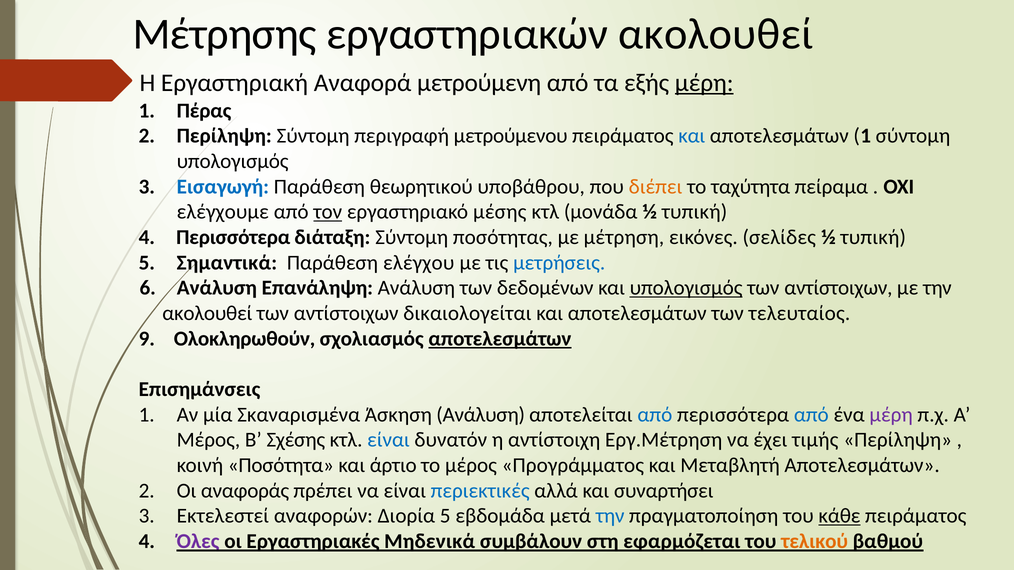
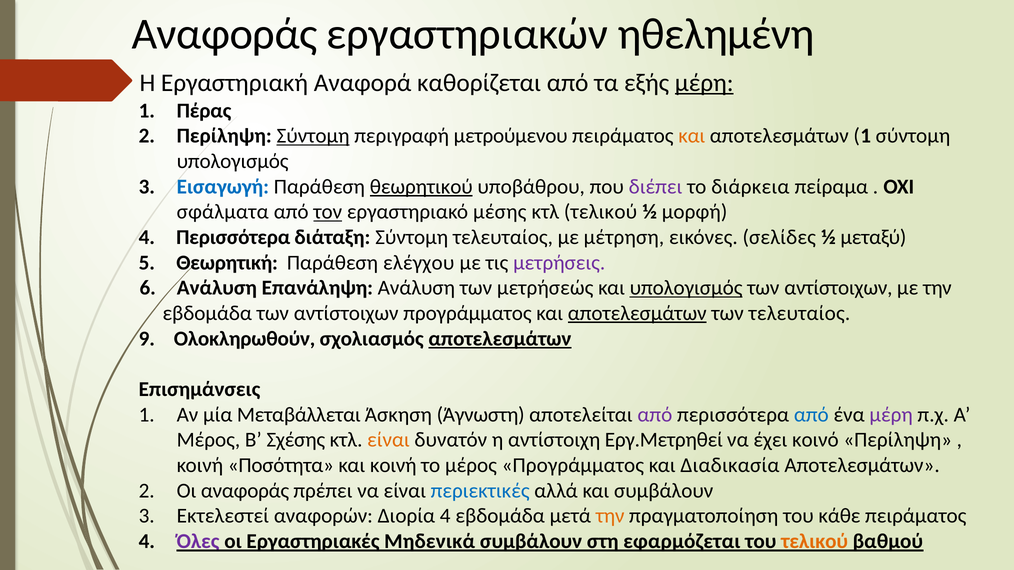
Μέτρησης: Μέτρησης -> Αναφοράς (225, 34)
εργαστηριακών ακολουθεί: ακολουθεί -> ηθελημένη (716, 34)
μετρούμενη: μετρούμενη -> καθορίζεται (479, 83)
Σύντομη underline: none -> present (313, 136)
και colour: blue -> orange (692, 136)
θεωρητικού underline: none -> present (421, 187)
διέπει colour: orange -> purple (656, 187)
ταχύτητα: ταχύτητα -> διάρκεια (750, 187)
ελέγχουμε: ελέγχουμε -> σφάλματα (223, 212)
κτλ μονάδα: μονάδα -> τελικού (601, 212)
τυπική: τυπική -> μορφή (695, 212)
Σύντομη ποσότητας: ποσότητας -> τελευταίος (503, 237)
τυπική: τυπική -> μεταξύ (873, 237)
Σημαντικά: Σημαντικά -> Θεωρητική (227, 263)
μετρήσεις colour: blue -> purple (559, 263)
δεδομένων: δεδομένων -> μετρήσεώς (545, 288)
ακολουθεί: ακολουθεί -> εβδομάδα (207, 313)
αντίστοιχων δικαιολογείται: δικαιολογείται -> προγράμματος (467, 313)
αποτελεσμάτων underline: none -> present (637, 313)
Σκαναρισμένα: Σκαναρισμένα -> Μεταβάλλεται (299, 415)
Άσκηση Ανάλυση: Ανάλυση -> Άγνωστη (481, 415)
από colour: blue -> purple (655, 415)
είναι colour: blue -> orange (389, 440)
Εργ.Μέτρηση: Εργ.Μέτρηση -> Εργ.Μετρηθεί (664, 440)
τιμής: τιμής -> κοινό (815, 440)
και άρτιο: άρτιο -> κοινή (393, 466)
Μεταβλητή: Μεταβλητή -> Διαδικασία (730, 466)
και συναρτήσει: συναρτήσει -> συμβάλουν (664, 491)
Διορία 5: 5 -> 4 (445, 516)
την colour: blue -> orange (610, 516)
κάθε underline: present -> none (839, 516)
